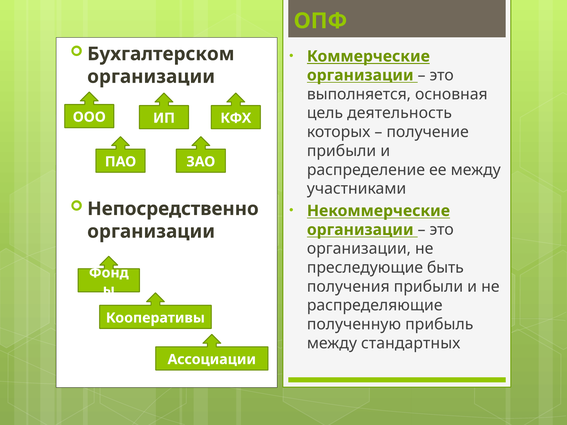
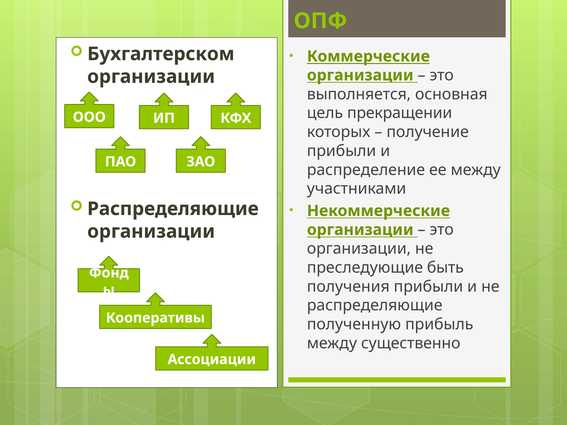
деятельность: деятельность -> прекращении (400, 113)
Непосредственно: Непосредственно -> Распределяющие (173, 209)
стандартных: стандартных -> существенно (411, 343)
